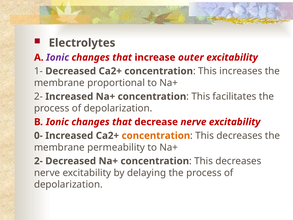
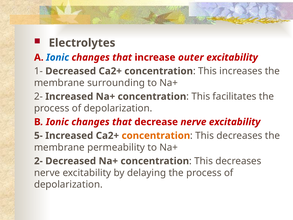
Ionic colour: purple -> blue (58, 57)
proportional: proportional -> surrounding (116, 83)
0-: 0- -> 5- (38, 135)
